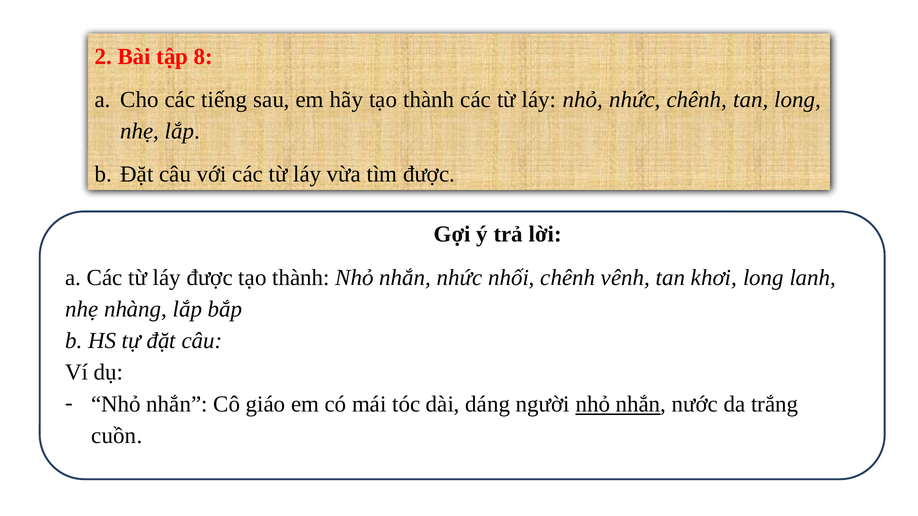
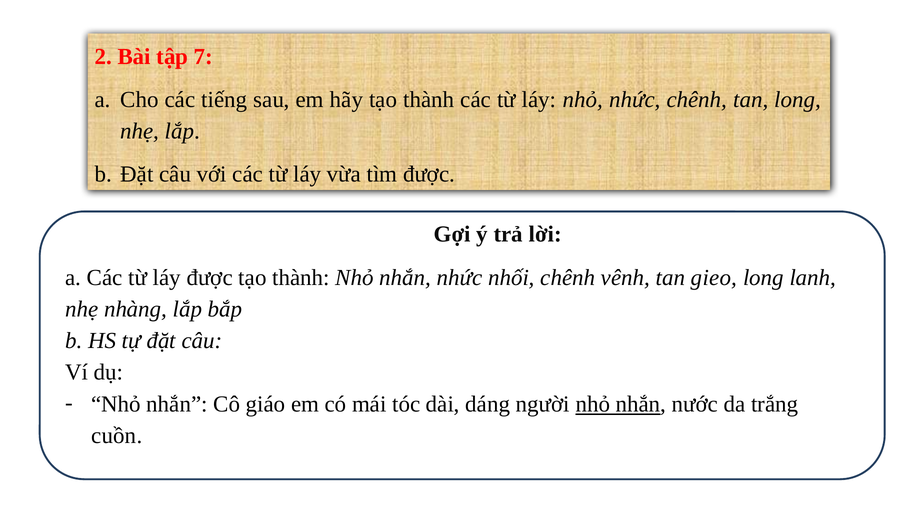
8: 8 -> 7 (204, 57)
khơi: khơi -> gieo (714, 278)
